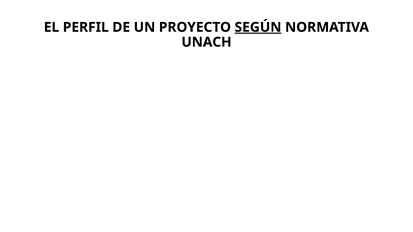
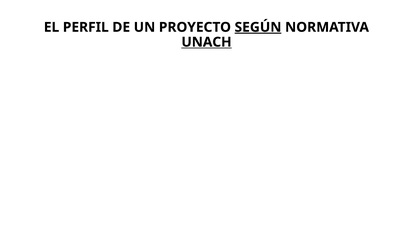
UNACH underline: none -> present (206, 42)
